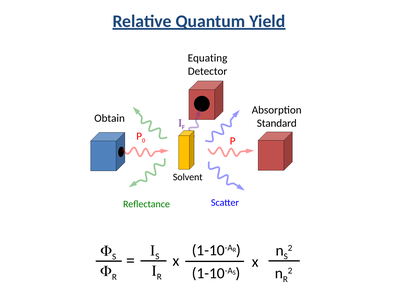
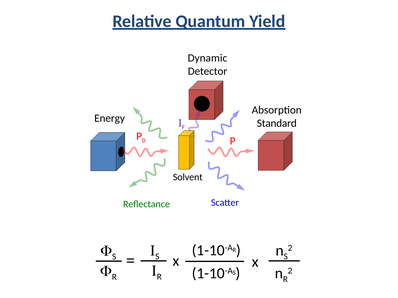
Equating: Equating -> Dynamic (207, 58)
Obtain: Obtain -> Energy (110, 119)
